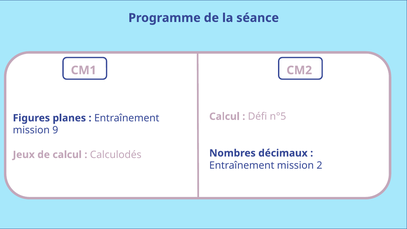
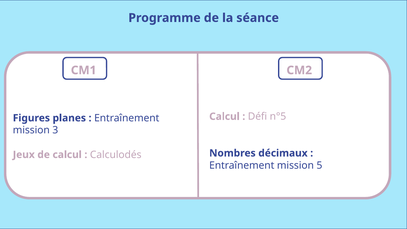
9: 9 -> 3 (55, 130)
2: 2 -> 5 (319, 165)
